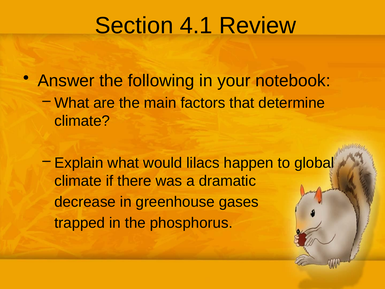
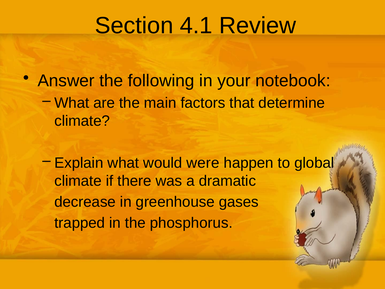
lilacs: lilacs -> were (203, 163)
